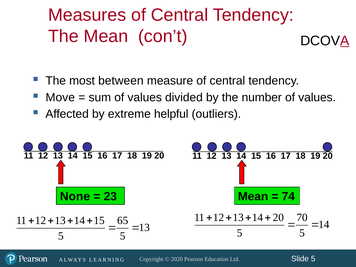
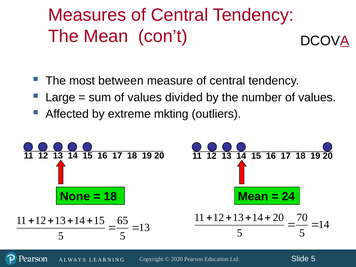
Move: Move -> Large (60, 97)
helpful: helpful -> mkting (171, 114)
23: 23 -> 18 (110, 197)
74: 74 -> 24 (288, 197)
